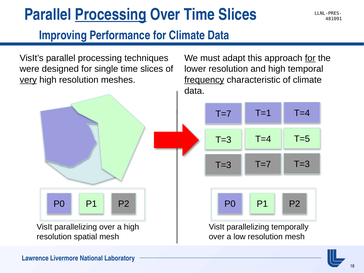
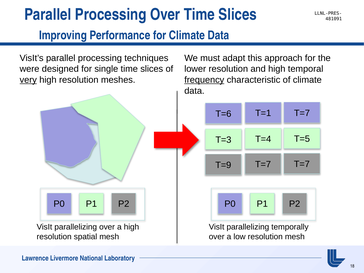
Processing underline: present -> none (111, 15)
for underline: present -> none (310, 58)
T=7: T=7 -> T=6 (223, 114)
T=1 T=4: T=4 -> T=7 (302, 113)
T=3: T=3 -> T=9 (223, 165)
T=7 T=3: T=3 -> T=7 (302, 164)
